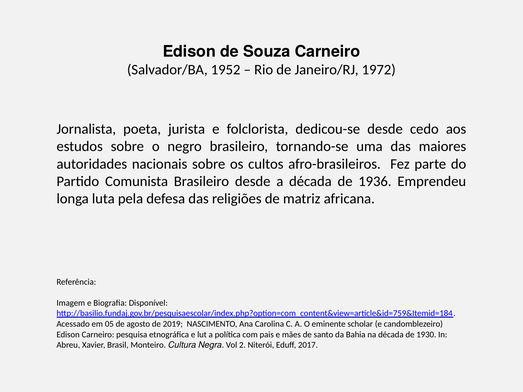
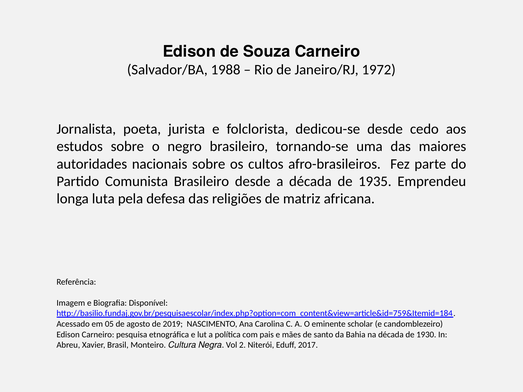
1952: 1952 -> 1988 (226, 70)
1936: 1936 -> 1935 (375, 181)
